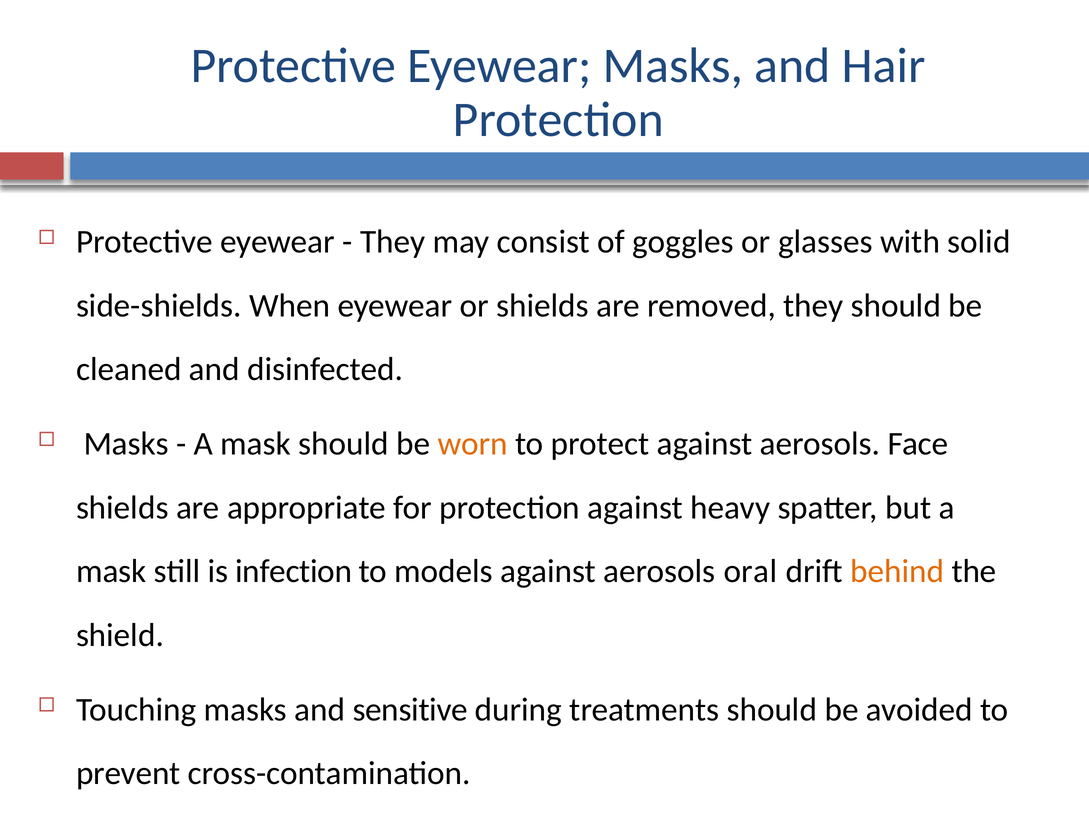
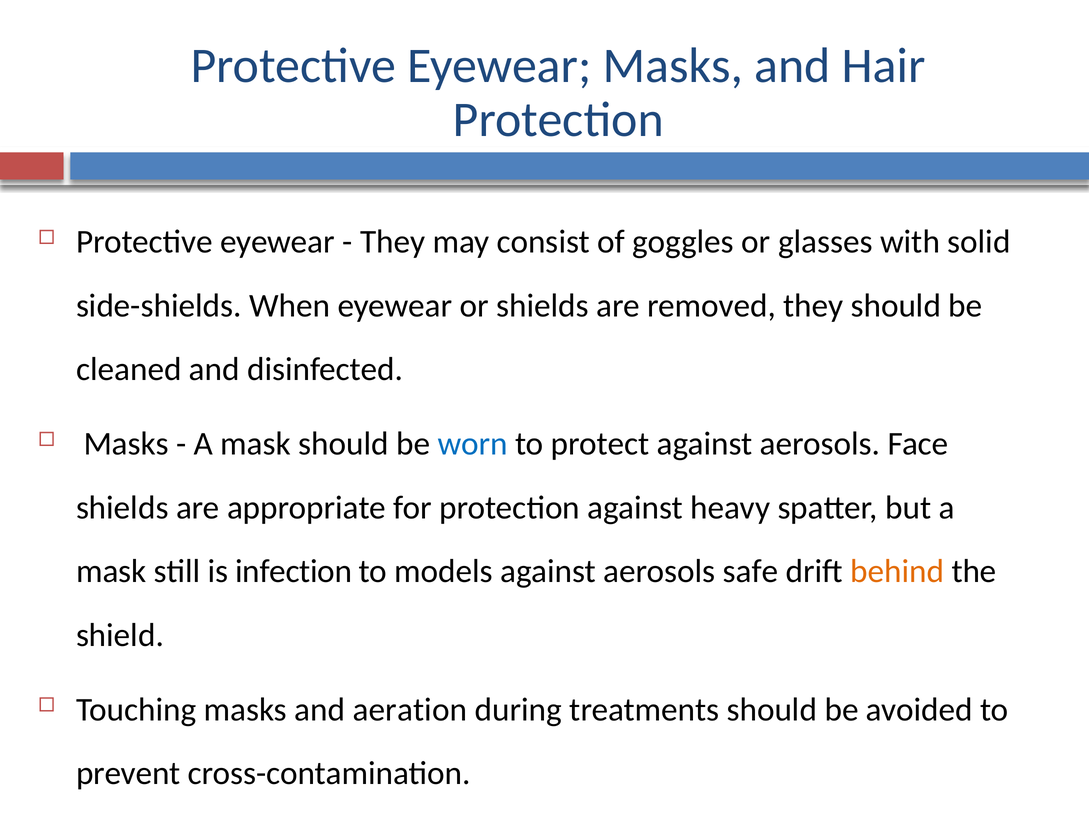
worn colour: orange -> blue (473, 444)
oral: oral -> safe (751, 572)
sensitive: sensitive -> aeration (410, 710)
